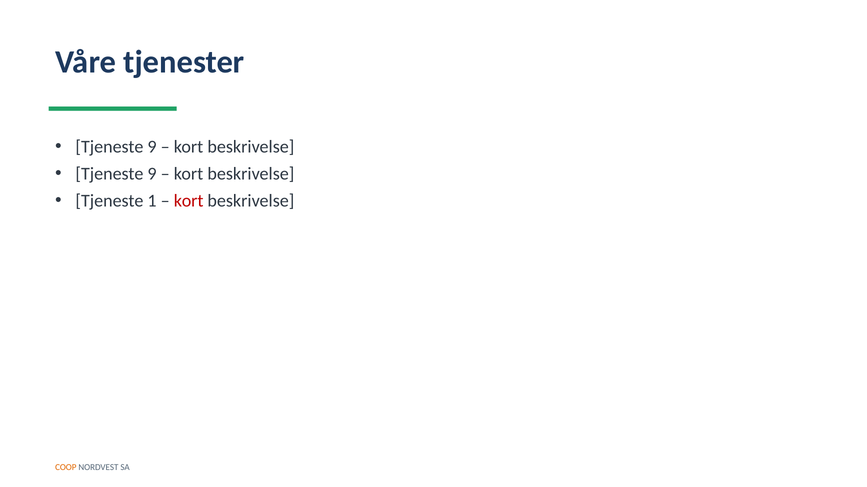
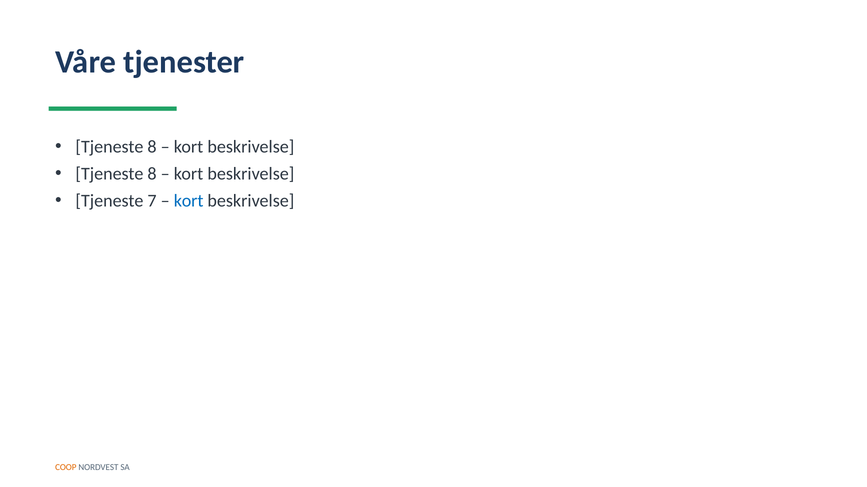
9: 9 -> 8 (152, 147)
9: 9 -> 8 (152, 174)
1: 1 -> 7 (152, 201)
kort colour: red -> blue (189, 201)
